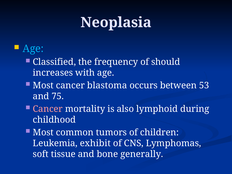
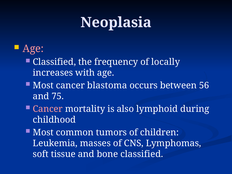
Age colour: light blue -> pink (33, 49)
should: should -> locally (166, 62)
53: 53 -> 56 (204, 85)
exhibit: exhibit -> masses (95, 143)
bone generally: generally -> classified (142, 154)
